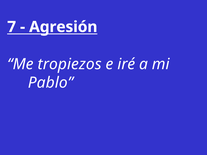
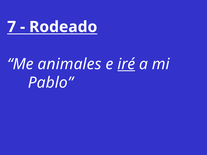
Agresión: Agresión -> Rodeado (63, 27)
tropiezos: tropiezos -> animales (70, 64)
iré underline: none -> present (126, 64)
